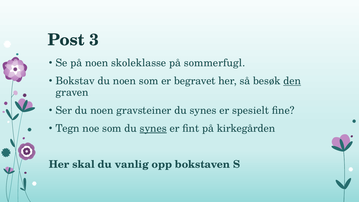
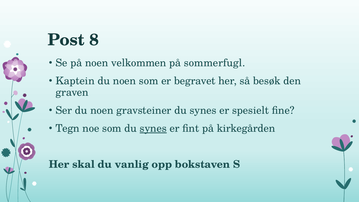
3: 3 -> 8 (94, 40)
skoleklasse: skoleklasse -> velkommen (139, 63)
Bokstav: Bokstav -> Kaptein (75, 81)
den underline: present -> none (292, 81)
